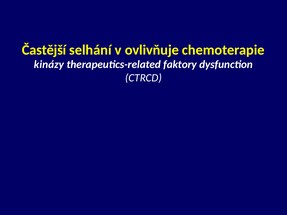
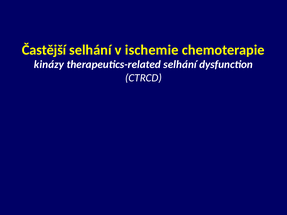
ovlivňuje: ovlivňuje -> ischemie (152, 50)
therapeutics-related faktory: faktory -> selhání (180, 65)
